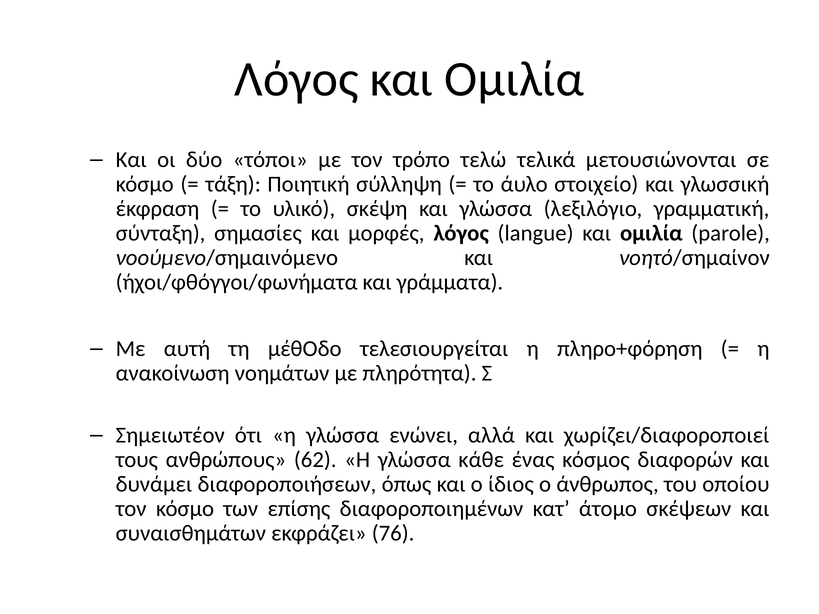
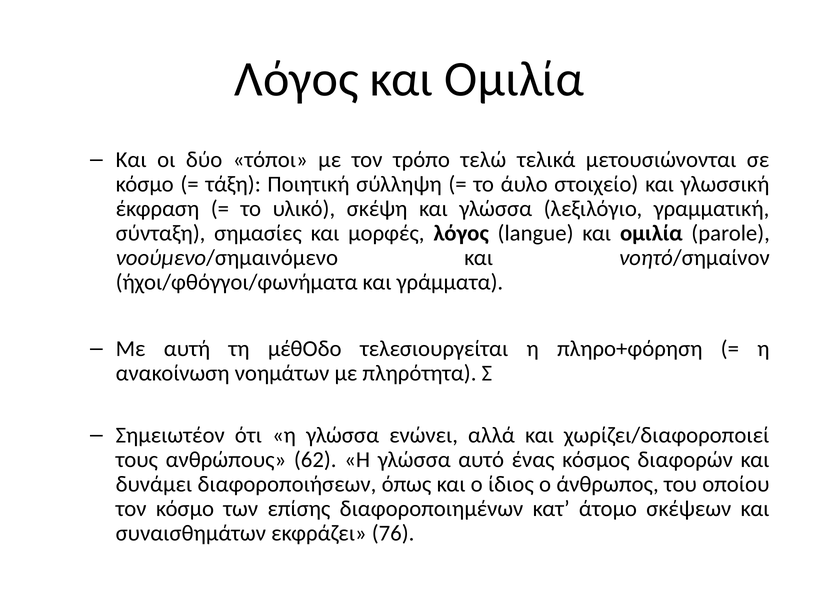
κάθε: κάθε -> αυτό (481, 460)
